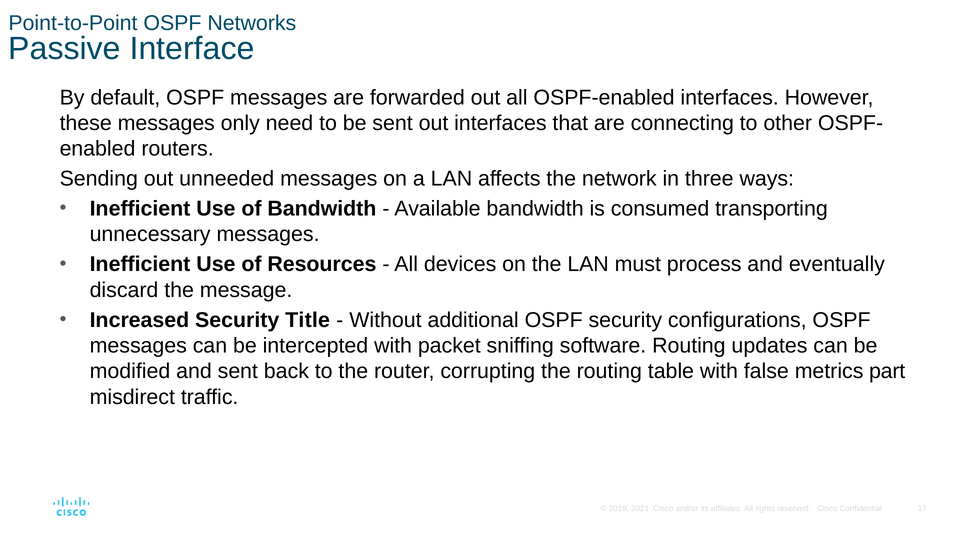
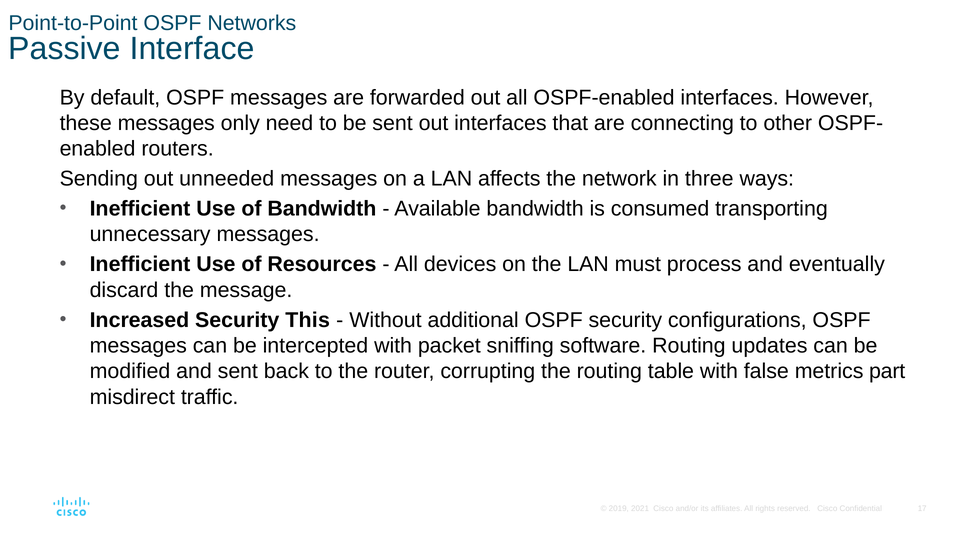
Title: Title -> This (308, 320)
